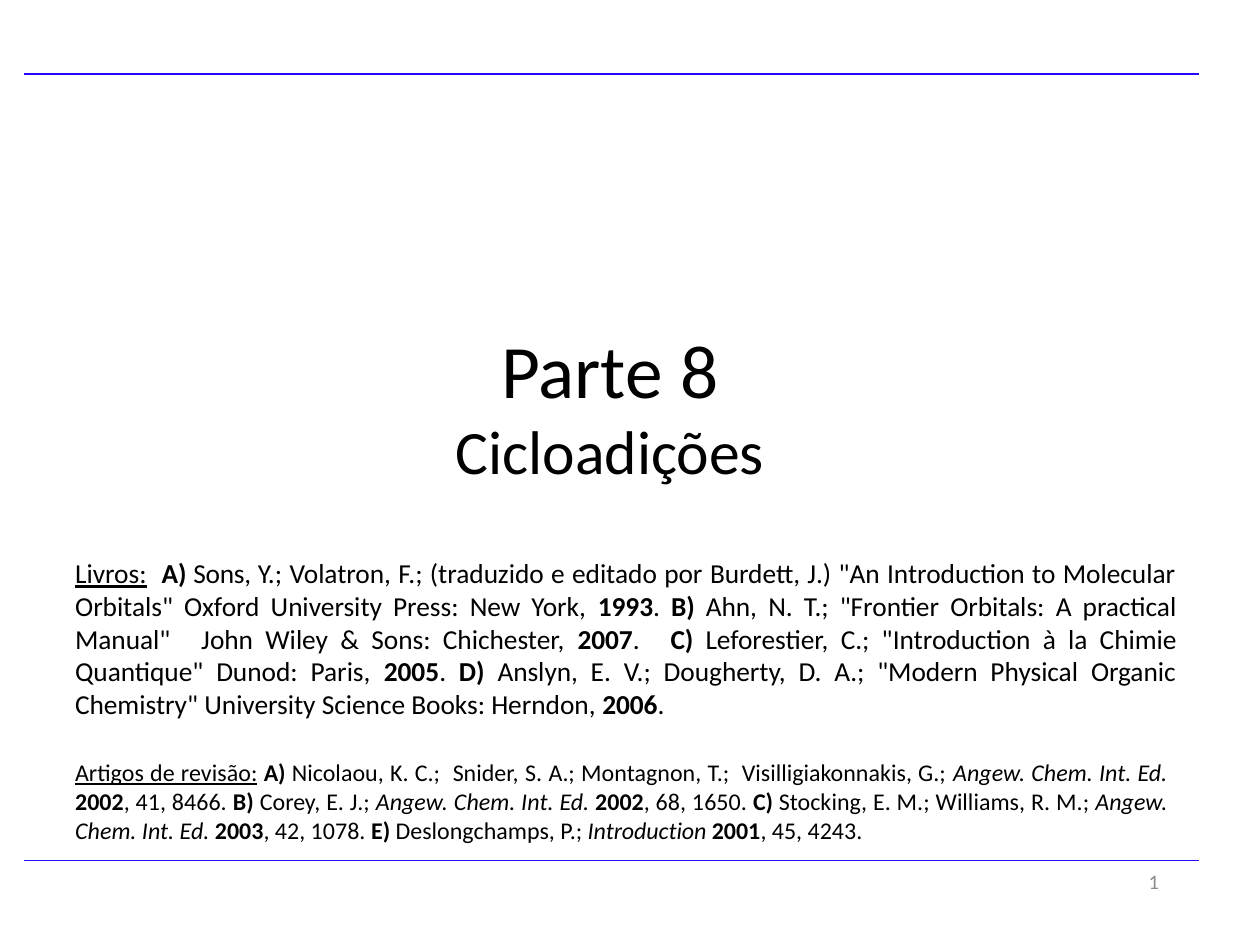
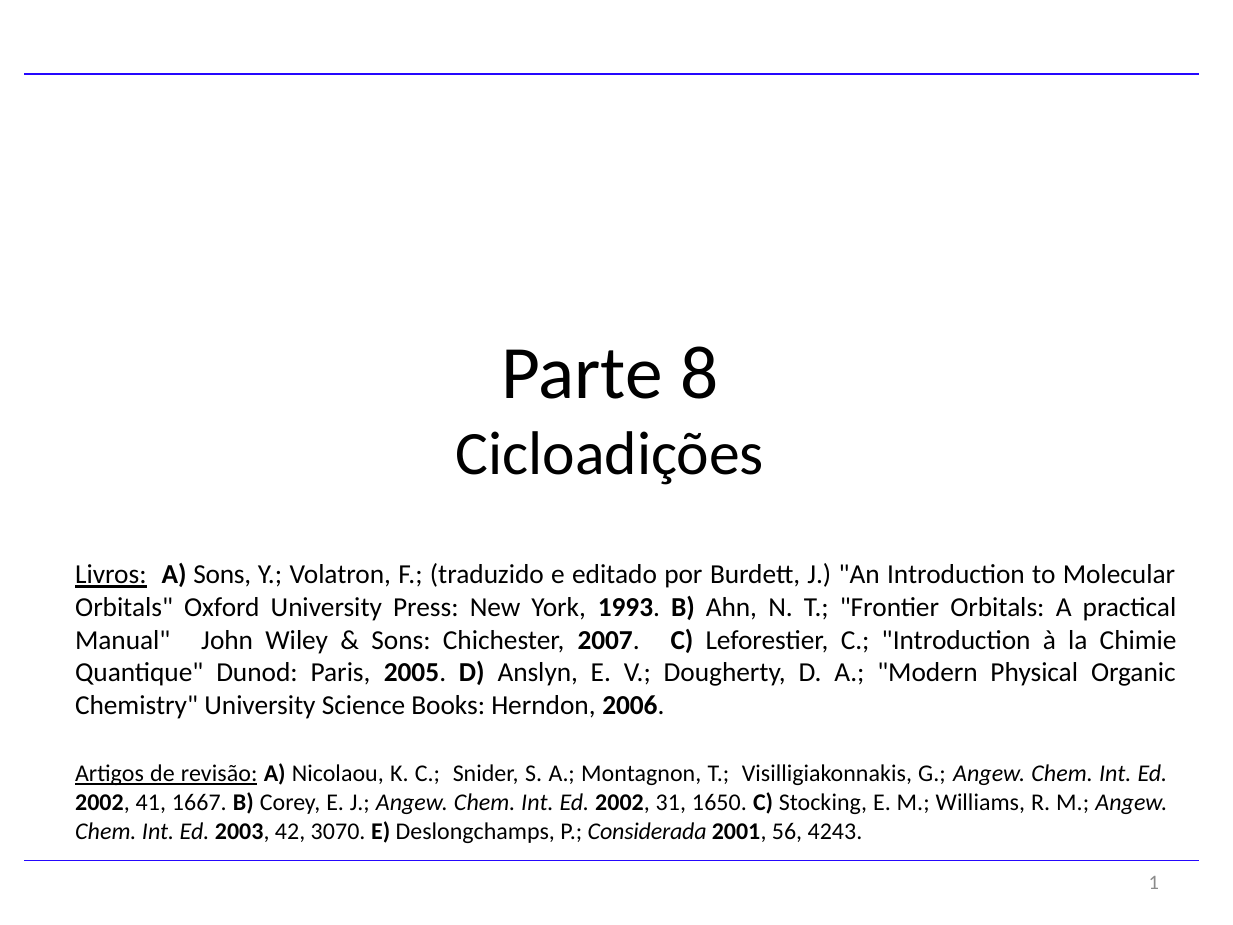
8466: 8466 -> 1667 (199, 802)
68: 68 -> 31 (671, 802)
1078: 1078 -> 3070 (338, 831)
P Introduction: Introduction -> Considerada (647, 831)
45: 45 -> 56 (787, 831)
